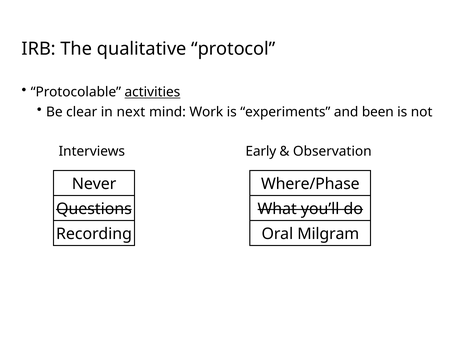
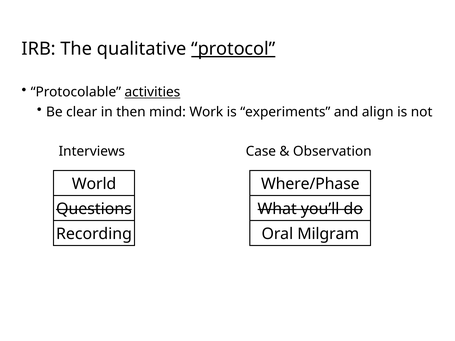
protocol underline: none -> present (233, 49)
next: next -> then (131, 112)
been: been -> align (378, 112)
Early: Early -> Case (261, 152)
Never: Never -> World (94, 184)
